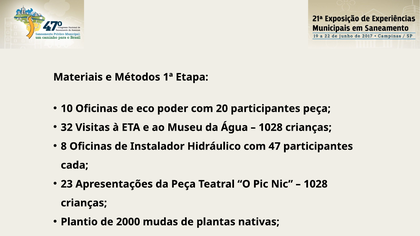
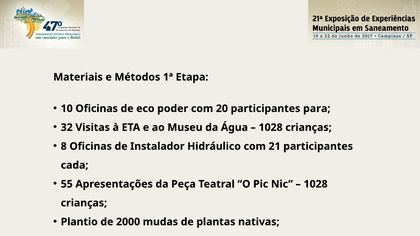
participantes peça: peça -> para (317, 109)
47: 47 -> 21 (275, 146)
23: 23 -> 55 (67, 184)
